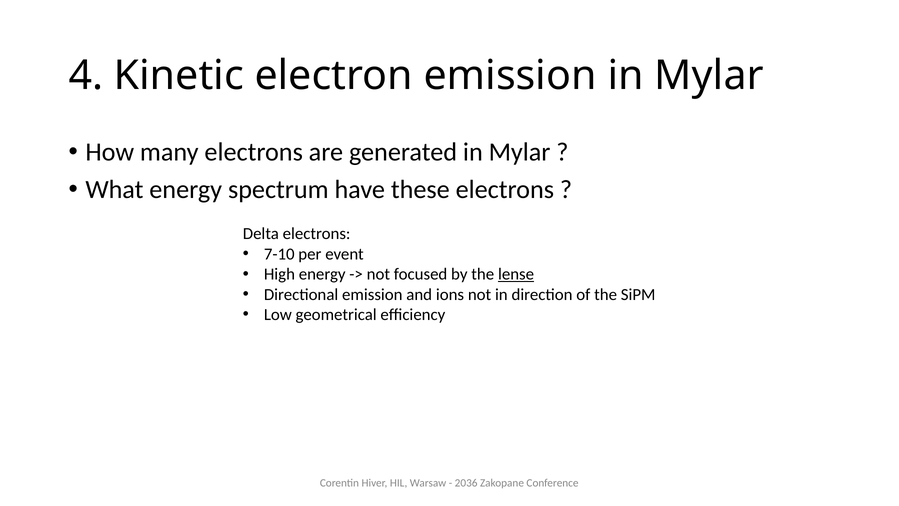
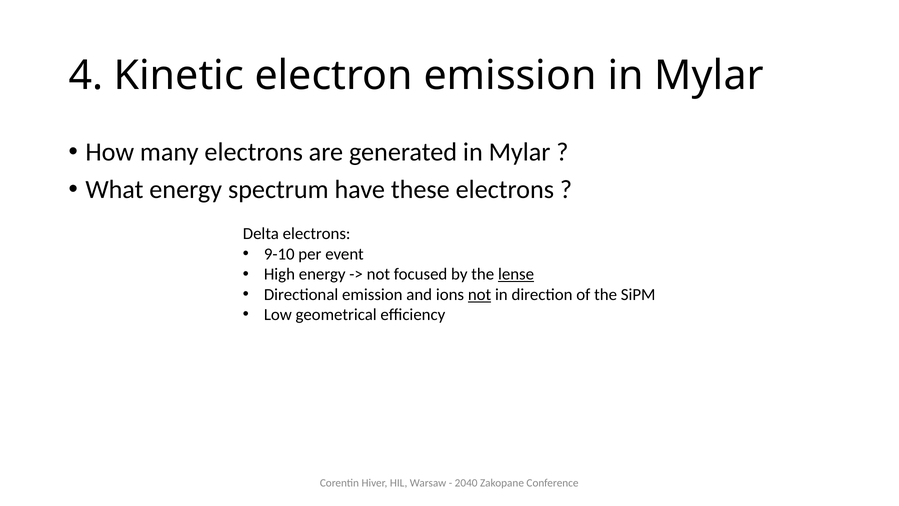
7-10: 7-10 -> 9-10 (279, 254)
not underline: none -> present (480, 294)
2036: 2036 -> 2040 (466, 483)
